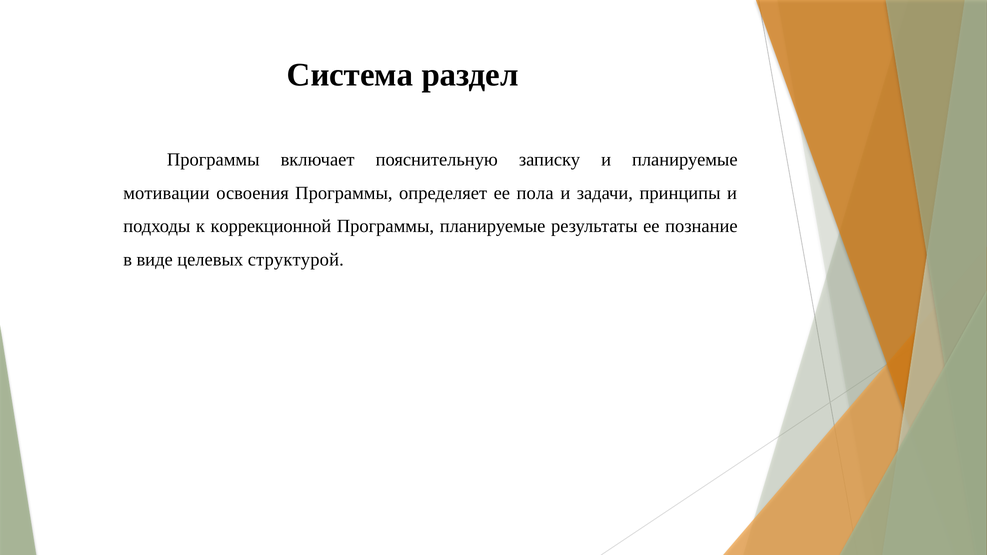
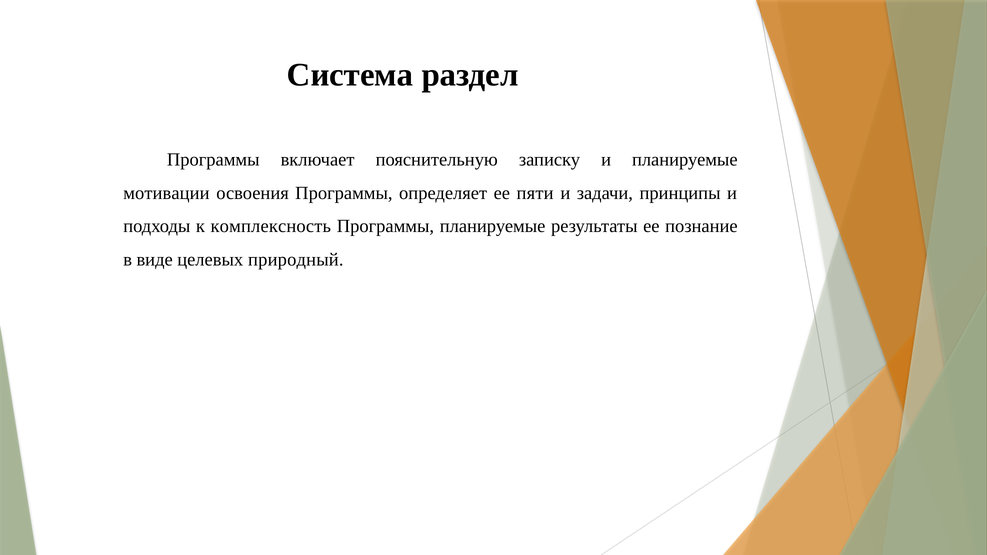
пола: пола -> пяти (535, 193)
коррекционной: коррекционной -> комплексность (271, 226)
структурой: структурой -> природный (296, 260)
